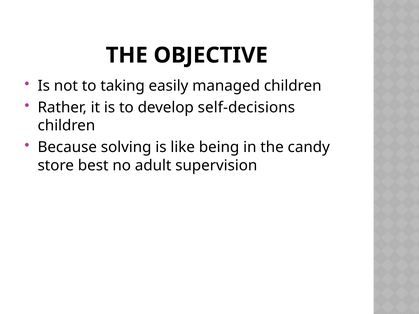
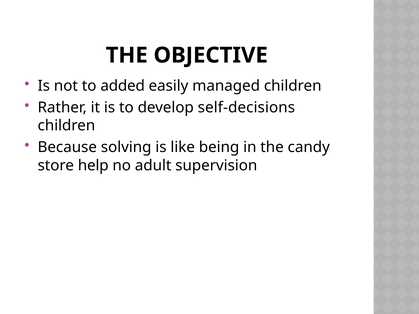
taking: taking -> added (123, 86)
best: best -> help (93, 166)
